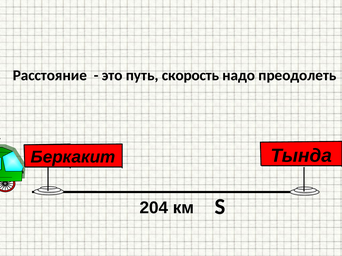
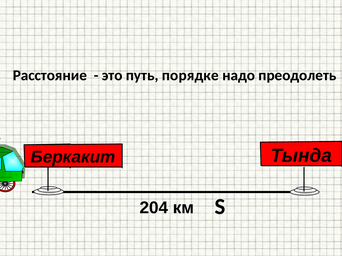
скорость: скорость -> порядке (190, 75)
